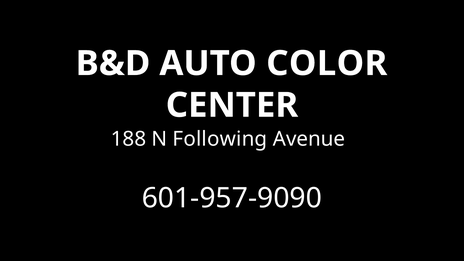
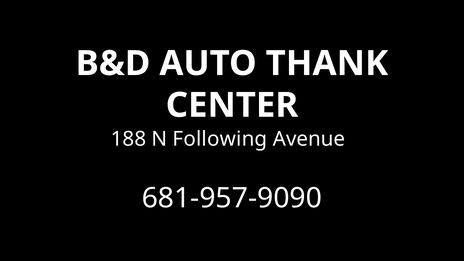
COLOR: COLOR -> THANK (327, 64)
601-957-9090: 601-957-9090 -> 681-957-9090 (232, 198)
